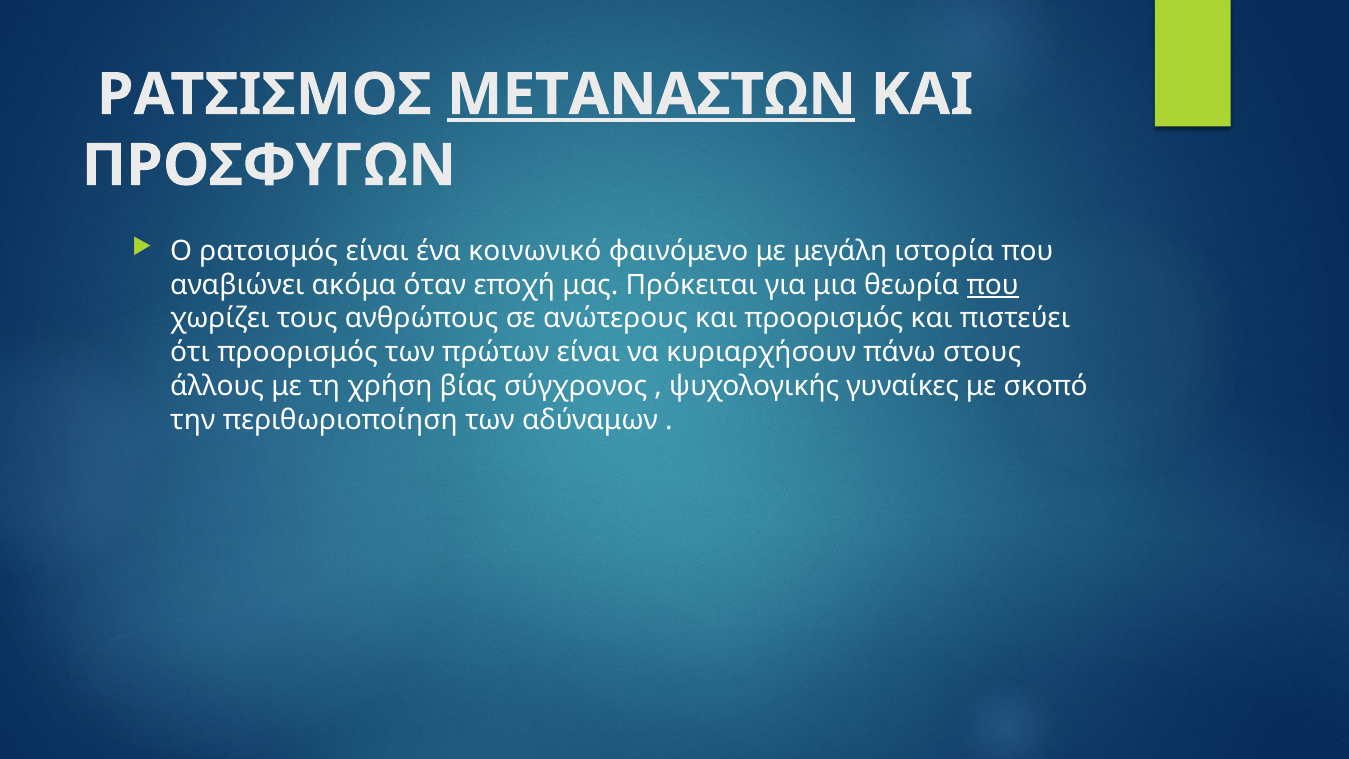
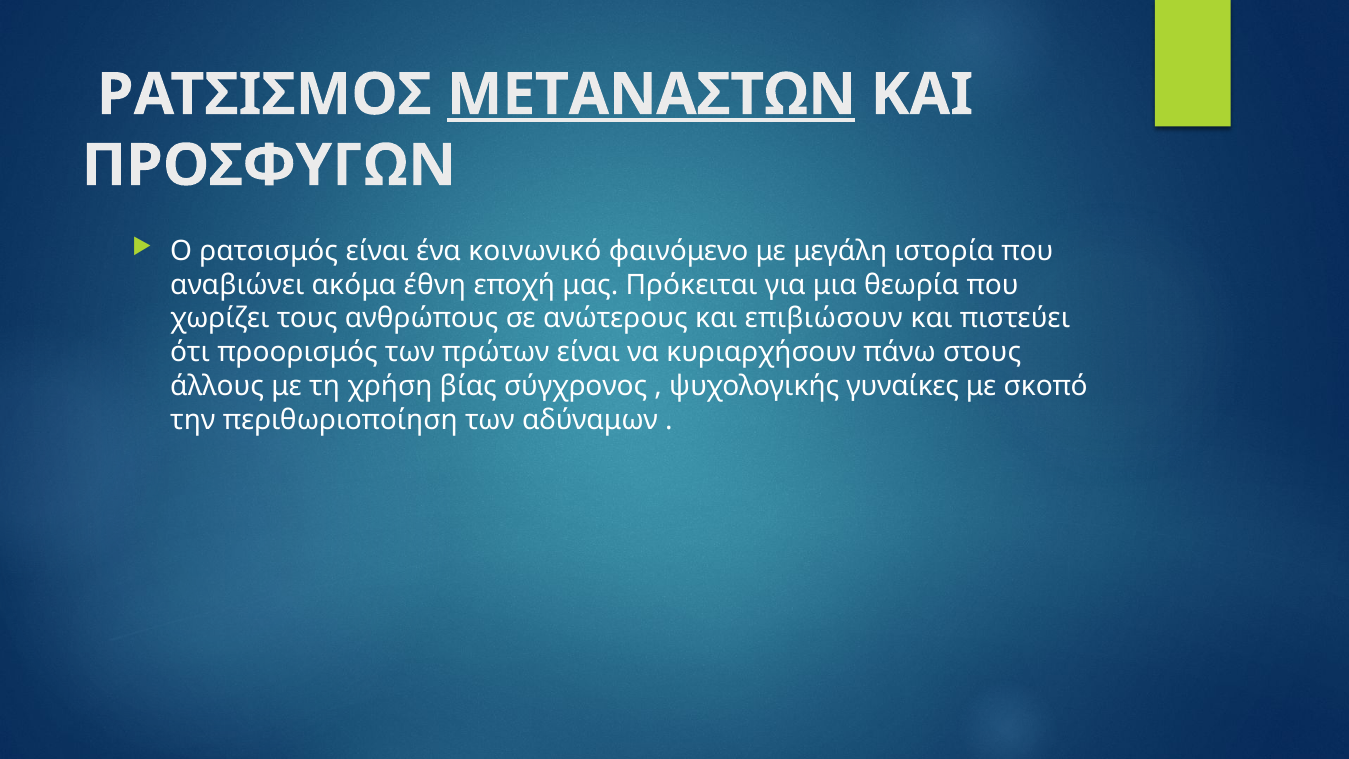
όταν: όταν -> έθνη (435, 285)
που underline: present -> none (993, 285)
και προορισμός: προορισμός -> επιβιώσουν (824, 319)
